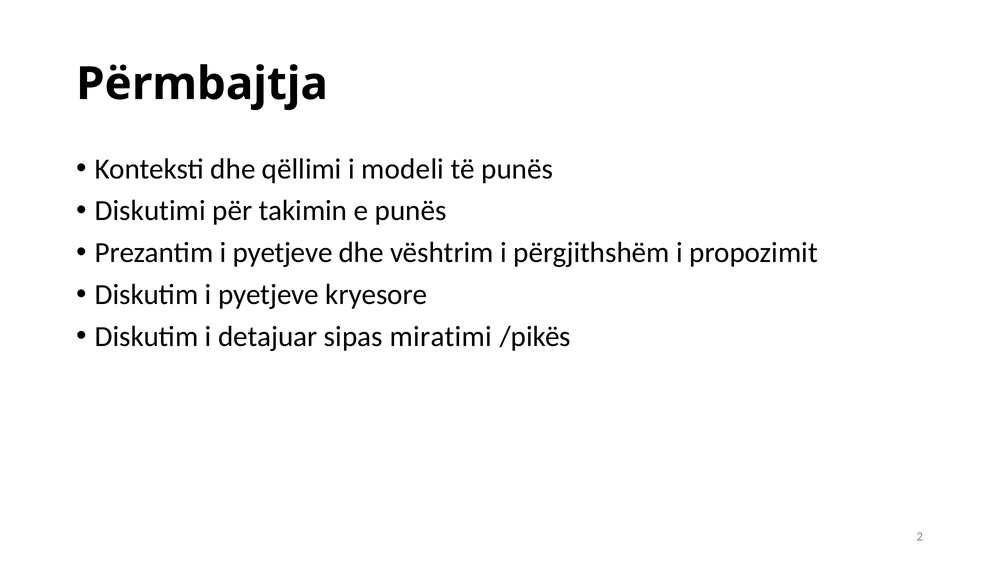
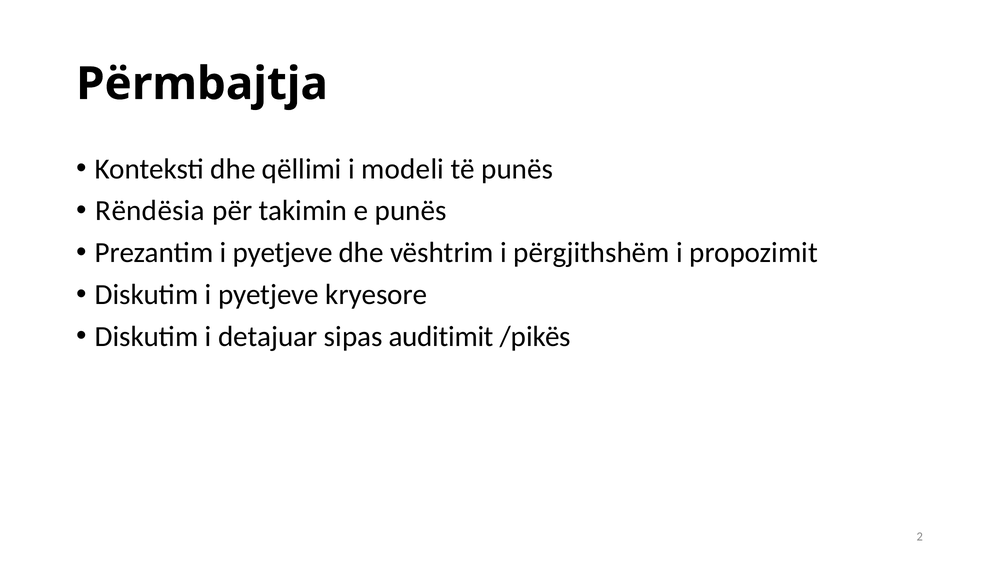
Diskutimi: Diskutimi -> Rëndësia (150, 211)
miratimi: miratimi -> auditimit (441, 336)
